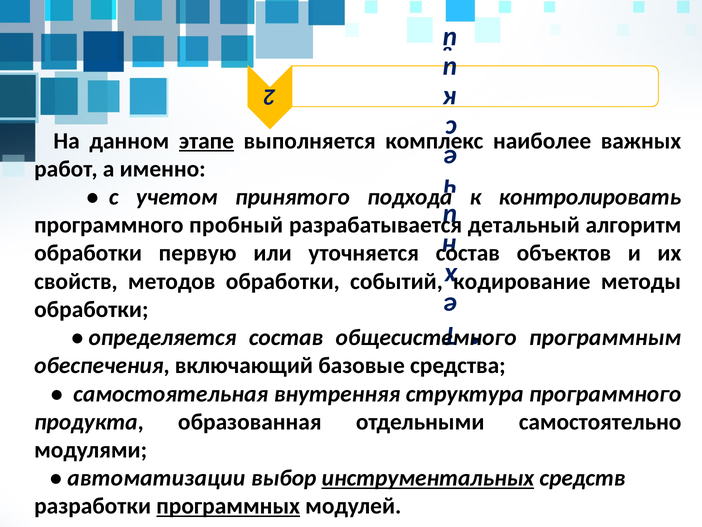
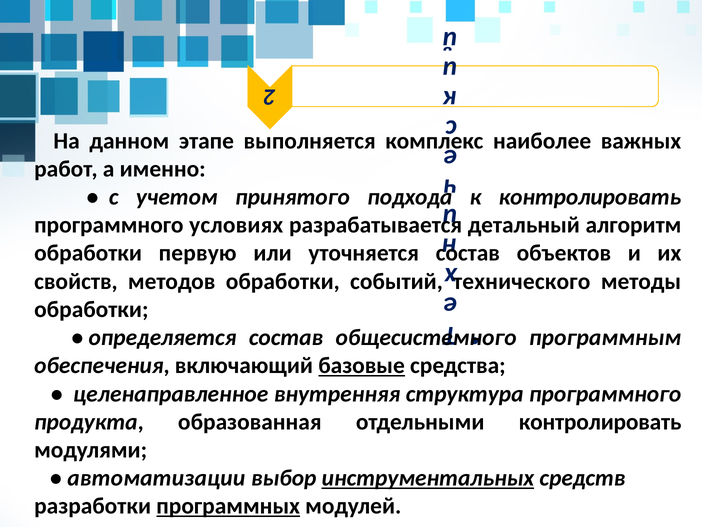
этапе underline: present -> none (206, 141)
пробный: пробный -> условиях (236, 225)
кодирование: кодирование -> технического (522, 281)
базовые underline: none -> present (362, 365)
самостоятельная: самостоятельная -> целенаправленное (171, 393)
отдельными самостоятельно: самостоятельно -> контролировать (600, 421)
